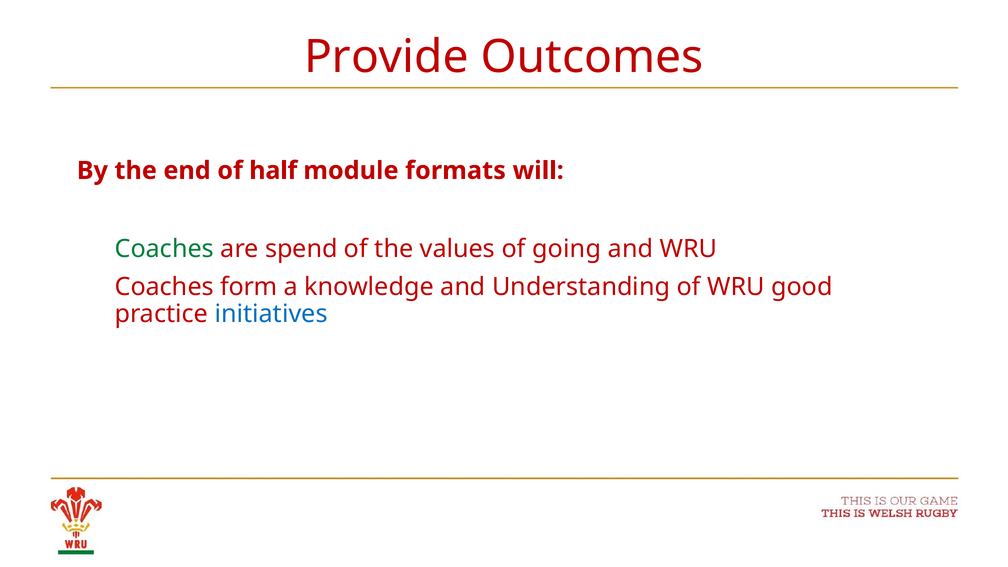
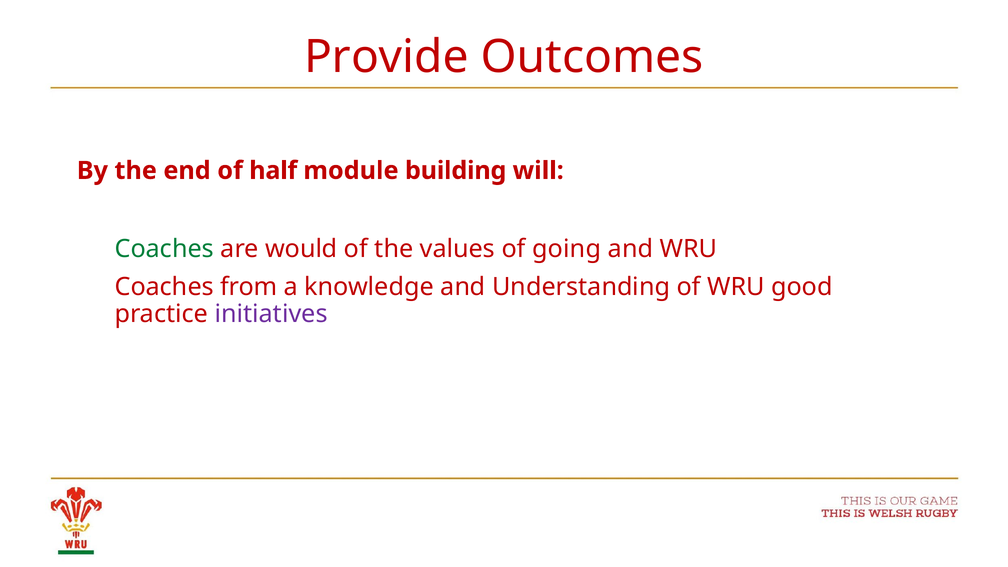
formats: formats -> building (456, 171)
spend: spend -> would (301, 249)
form: form -> from (249, 287)
initiatives colour: blue -> purple (271, 314)
